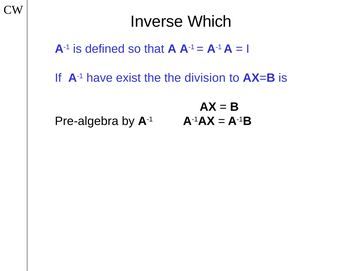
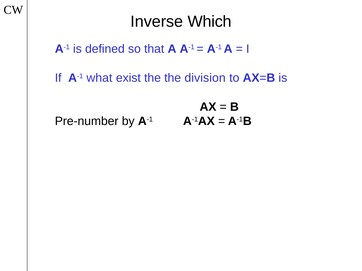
have: have -> what (99, 78)
Pre-algebra: Pre-algebra -> Pre-number (87, 121)
